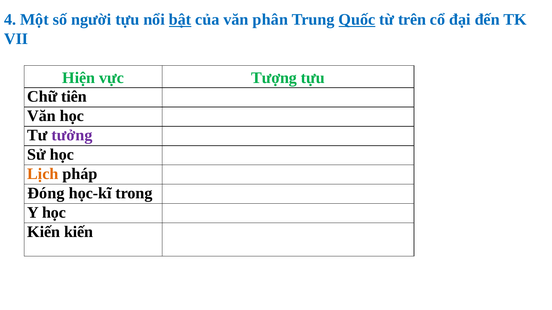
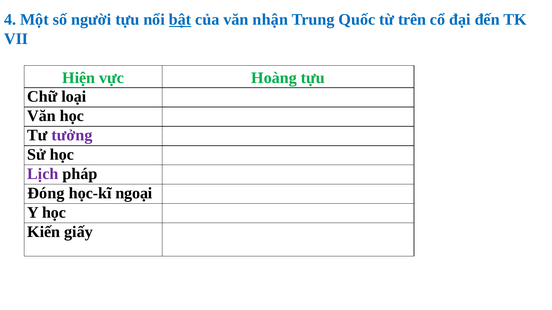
phân: phân -> nhận (270, 20)
Quốc underline: present -> none (357, 20)
Tượng: Tượng -> Hoàng (274, 78)
tiên: tiên -> loại (74, 97)
Lịch colour: orange -> purple (43, 174)
trong: trong -> ngoại (134, 194)
Kiến kiến: kiến -> giấy (79, 232)
